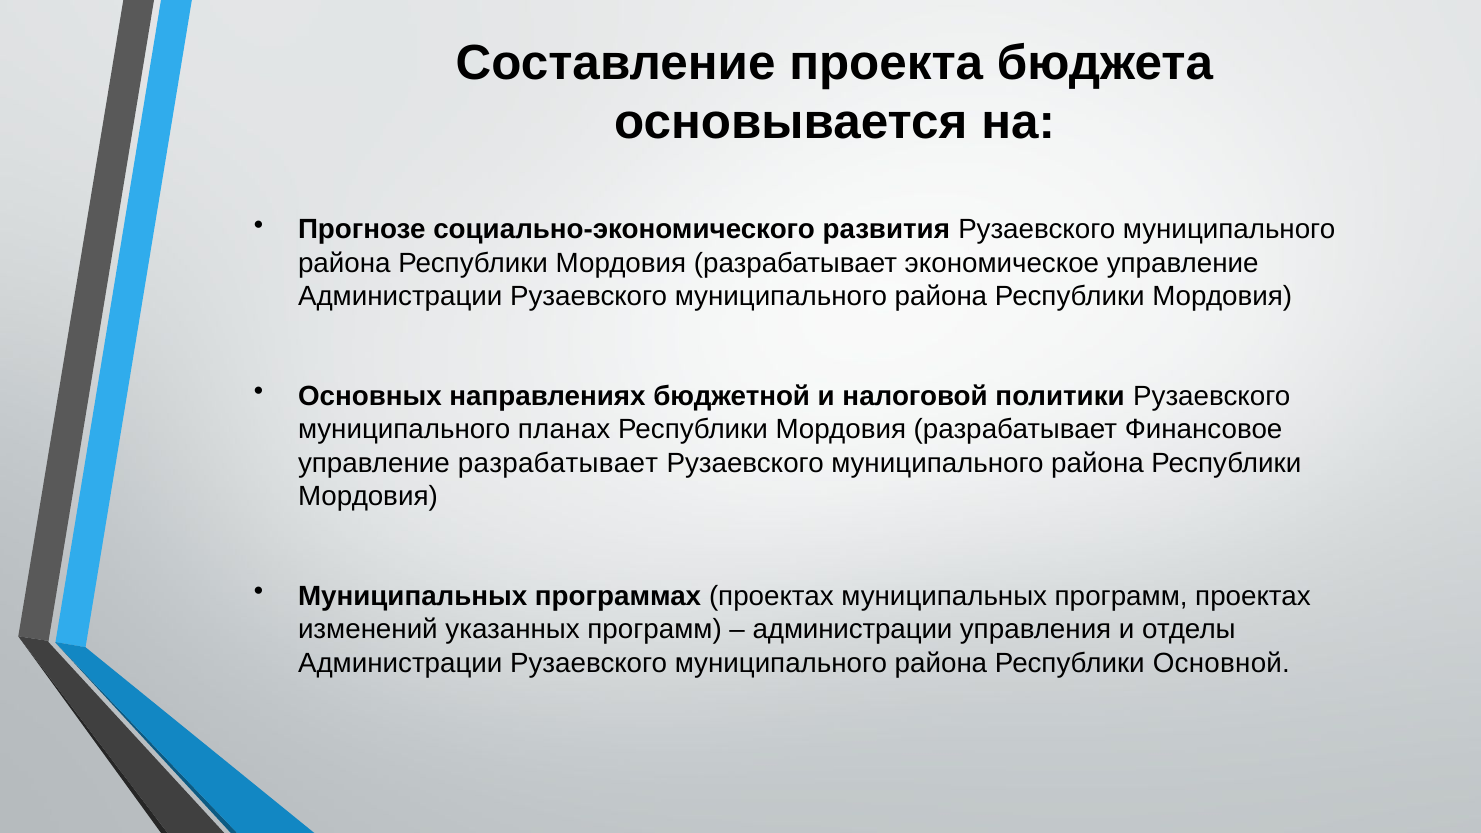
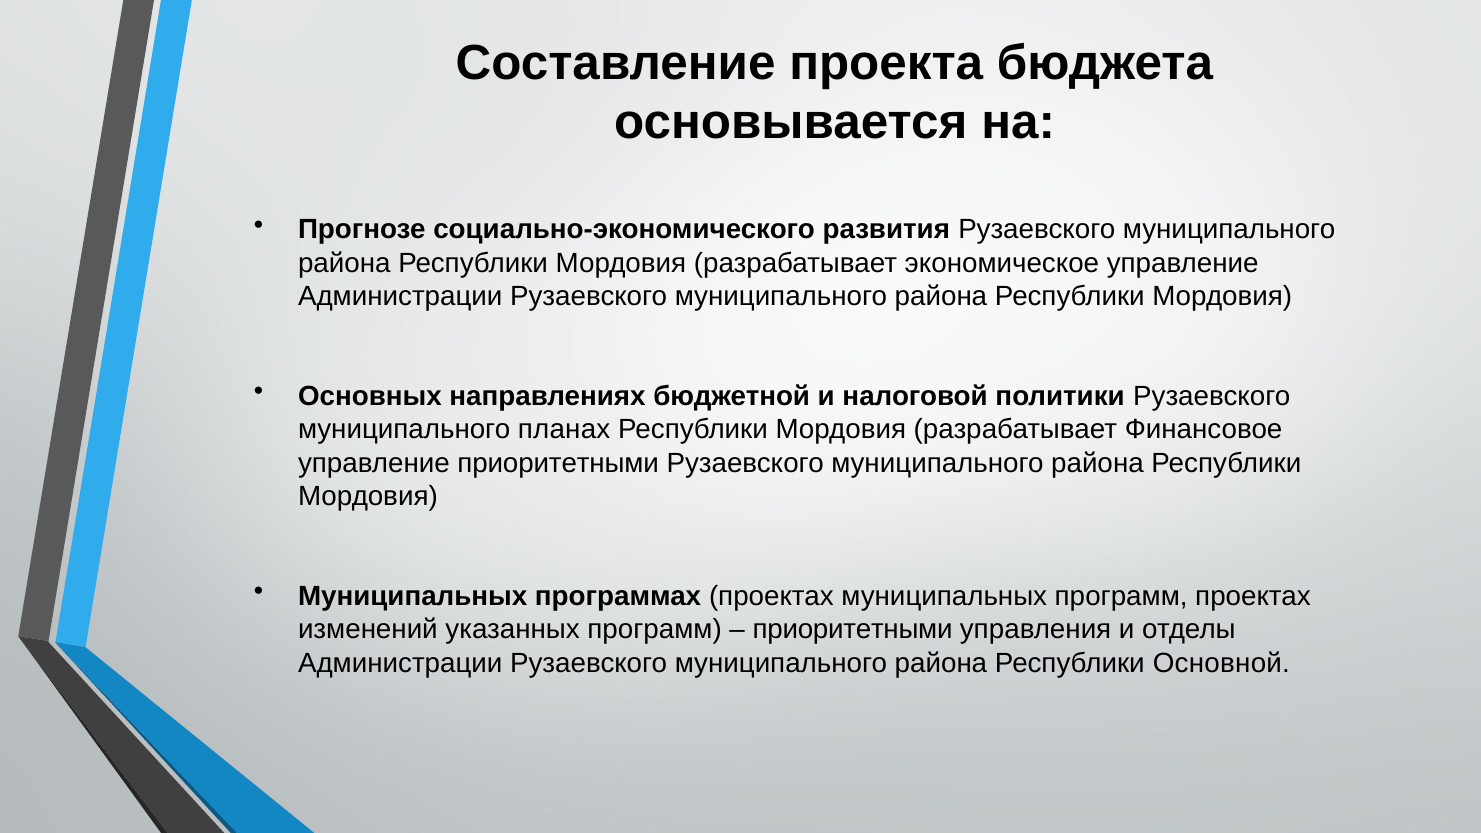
управление разрабатывает: разрабатывает -> приоритетными (558, 463)
администрации: администрации -> приоритетными (853, 630)
